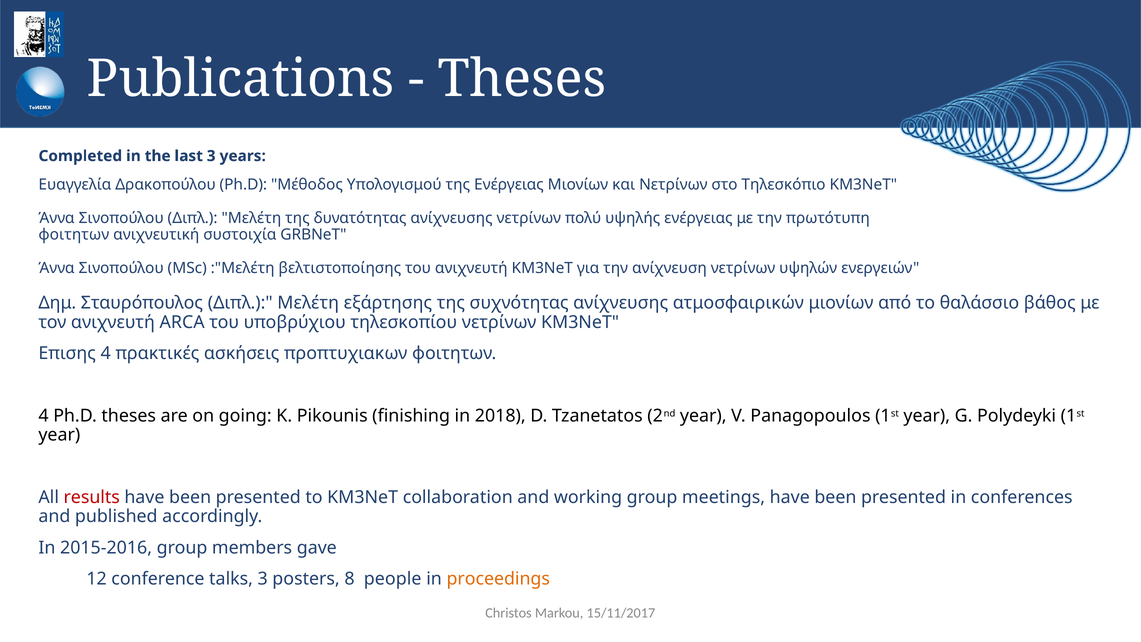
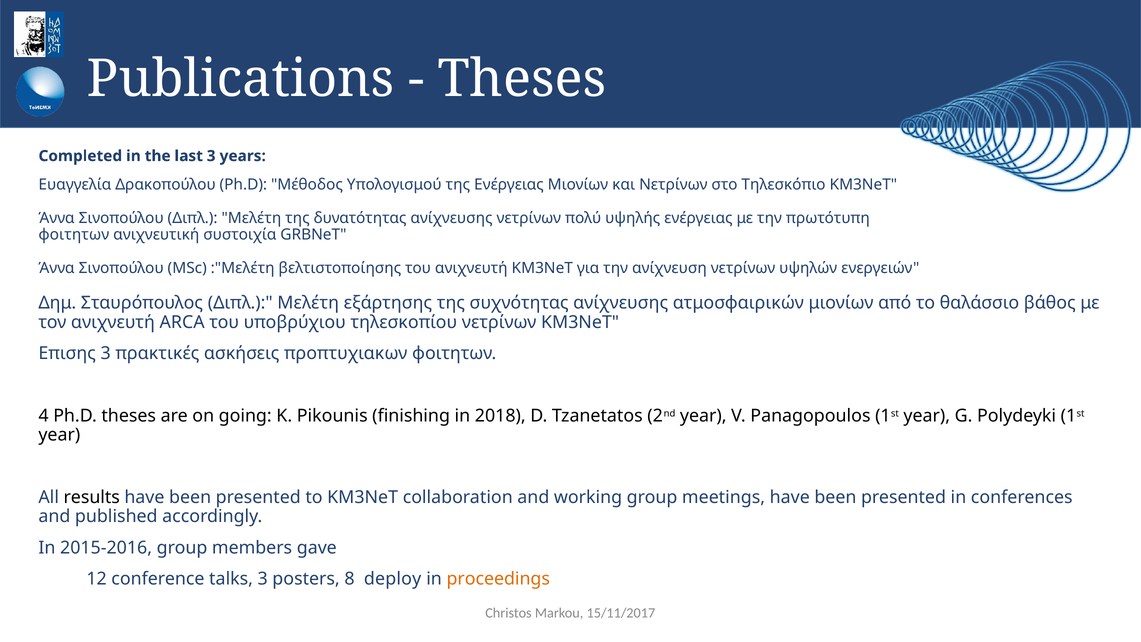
Επισης 4: 4 -> 3 (106, 353)
results colour: red -> black (92, 497)
people: people -> deploy (393, 579)
